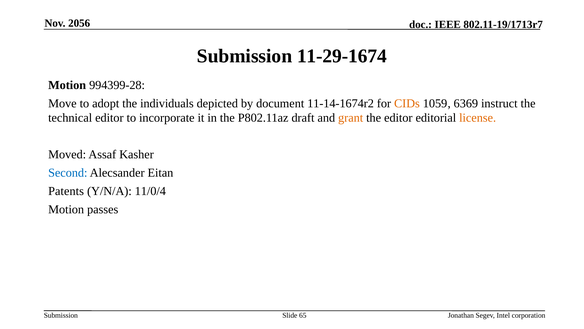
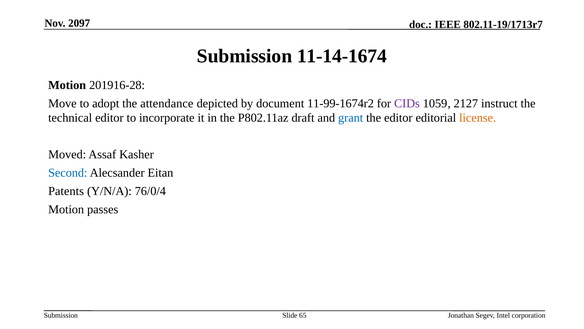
2056: 2056 -> 2097 (79, 23)
11-29-1674: 11-29-1674 -> 11-14-1674 (342, 56)
994399-28: 994399-28 -> 201916-28 (117, 85)
individuals: individuals -> attendance (167, 103)
11-14-1674r2: 11-14-1674r2 -> 11-99-1674r2 (341, 103)
CIDs colour: orange -> purple (407, 103)
6369: 6369 -> 2127 (466, 103)
grant colour: orange -> blue (351, 118)
11/0/4: 11/0/4 -> 76/0/4 (150, 191)
